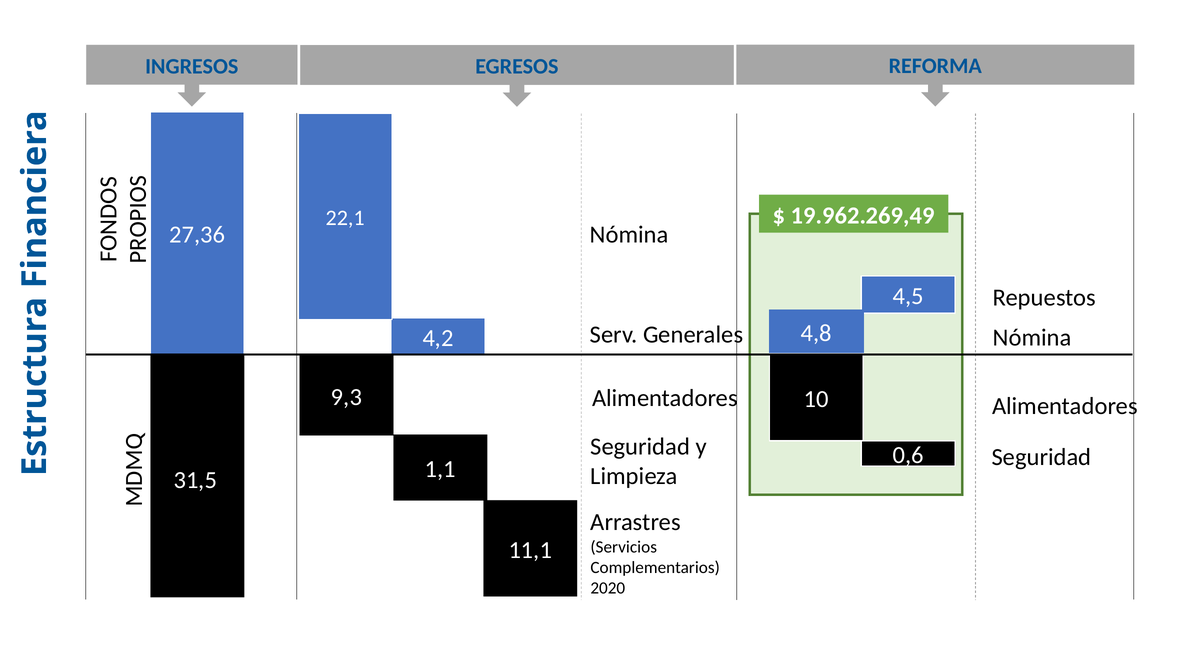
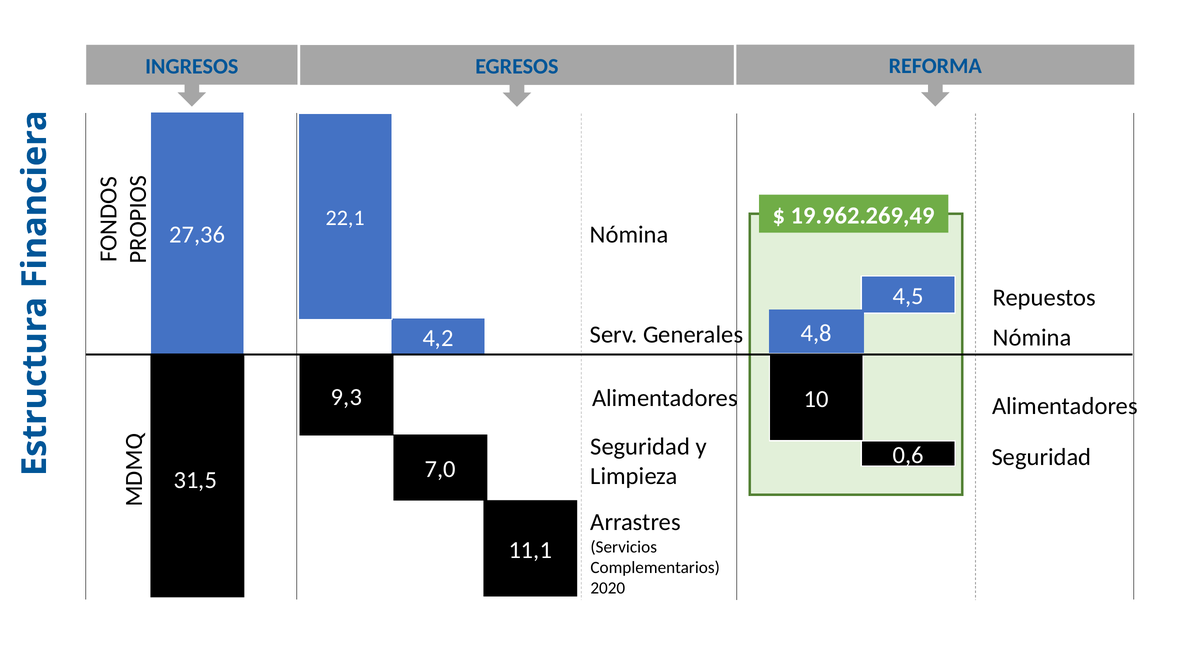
1,1: 1,1 -> 7,0 (440, 470)
